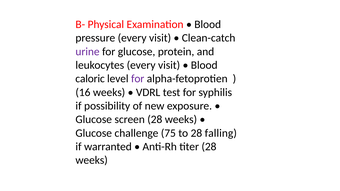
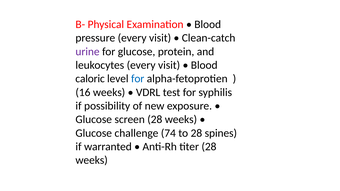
for colour: purple -> blue (138, 79)
75: 75 -> 74 (168, 133)
falling: falling -> spines (221, 133)
